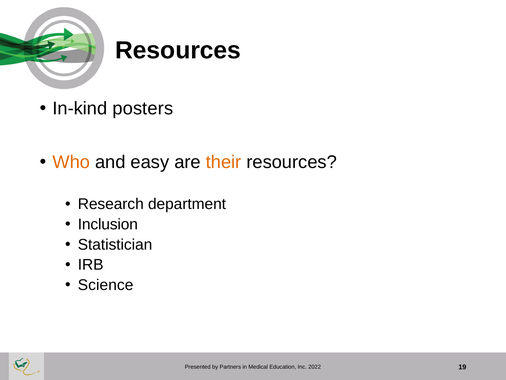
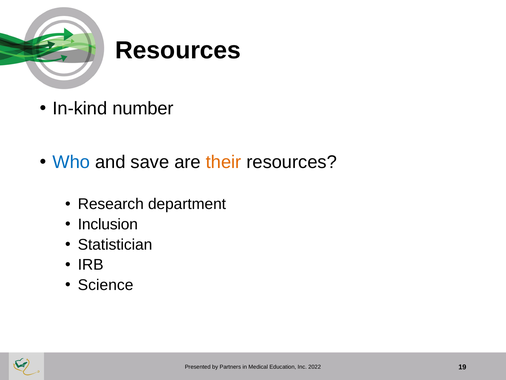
posters: posters -> number (143, 108)
Who colour: orange -> blue (71, 162)
easy: easy -> save (150, 162)
